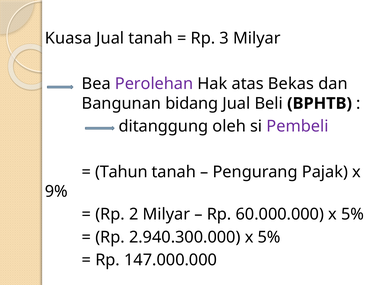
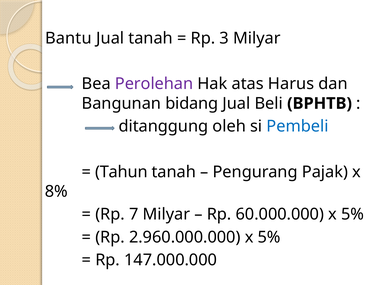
Kuasa: Kuasa -> Bantu (68, 38)
Bekas: Bekas -> Harus (291, 84)
Pembeli colour: purple -> blue (297, 126)
9%: 9% -> 8% (56, 192)
2: 2 -> 7 (134, 214)
2.940.300.000: 2.940.300.000 -> 2.960.000.000 (185, 237)
